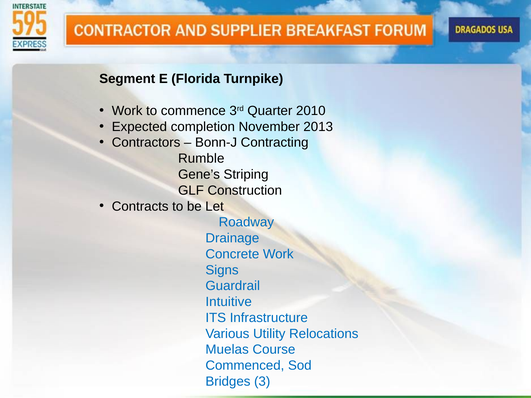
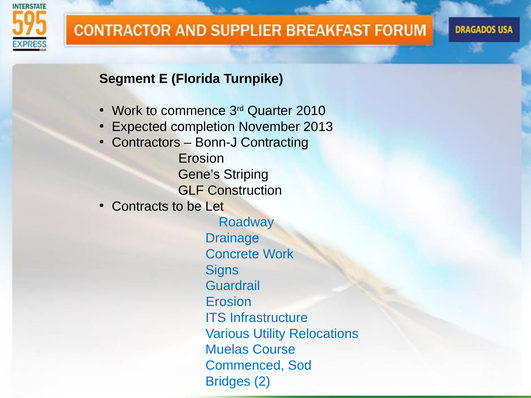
Rumble: Rumble -> Erosion (201, 159)
Intuitive: Intuitive -> Erosion (229, 302)
3: 3 -> 2 (262, 382)
